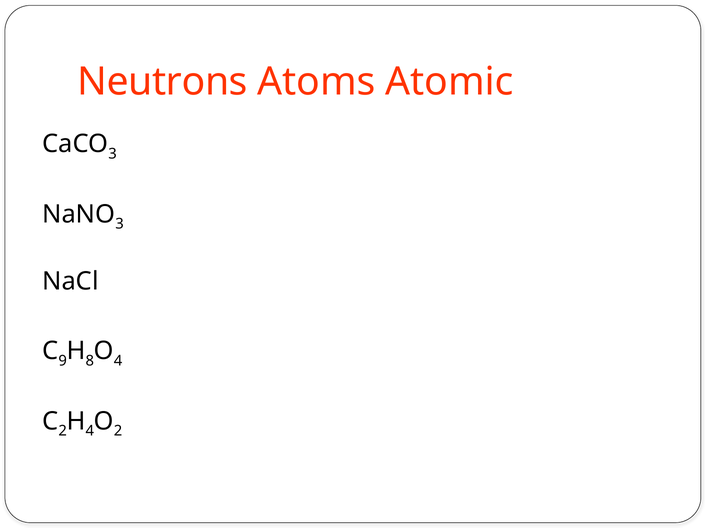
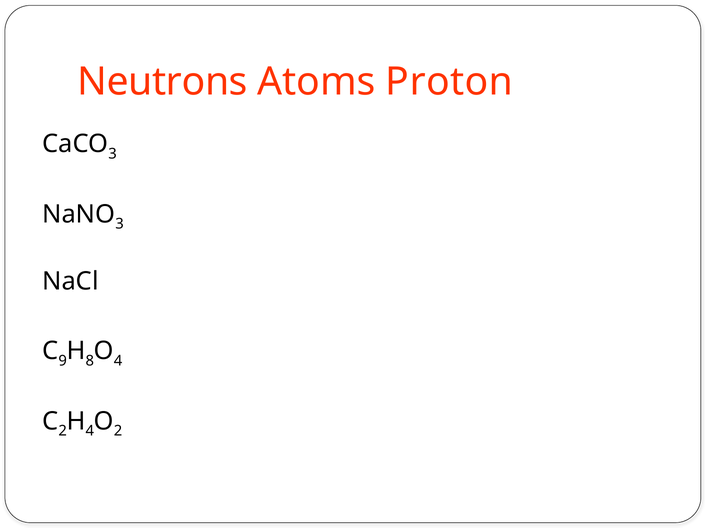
Atomic: Atomic -> Proton (449, 82)
